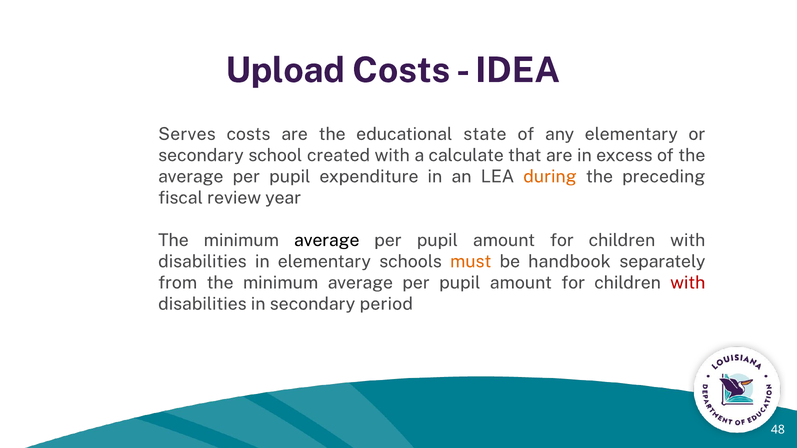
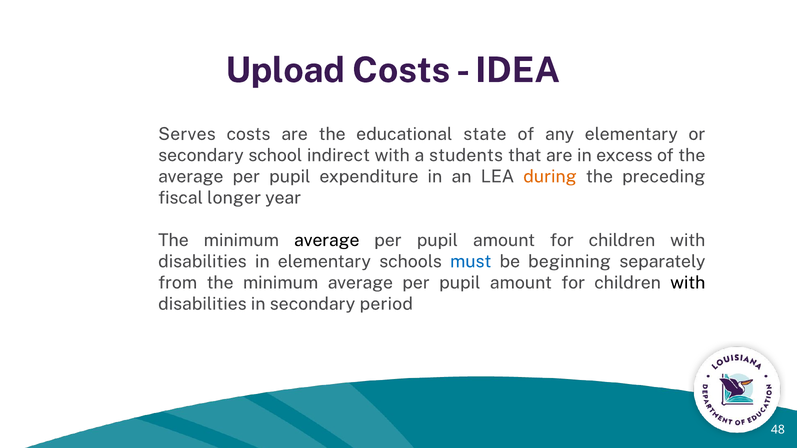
created: created -> indirect (338, 155)
calculate: calculate -> students (466, 155)
review: review -> longer (234, 198)
must colour: orange -> blue (471, 262)
handbook: handbook -> beginning (569, 262)
with colour: red -> black (688, 283)
